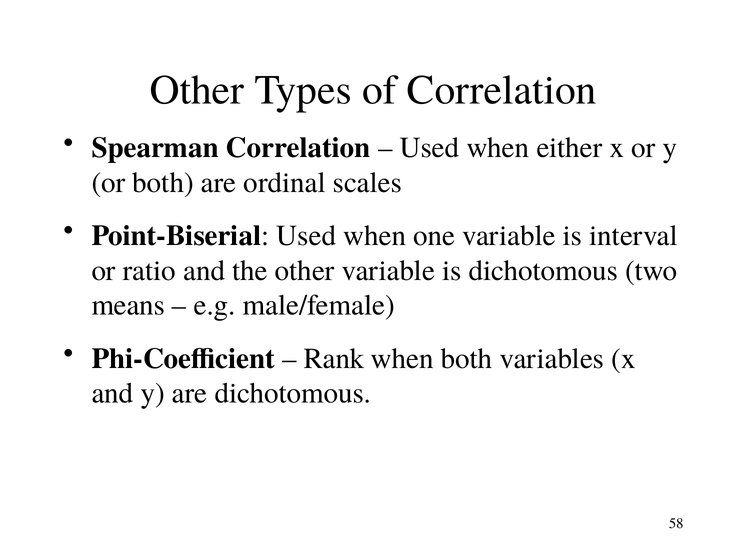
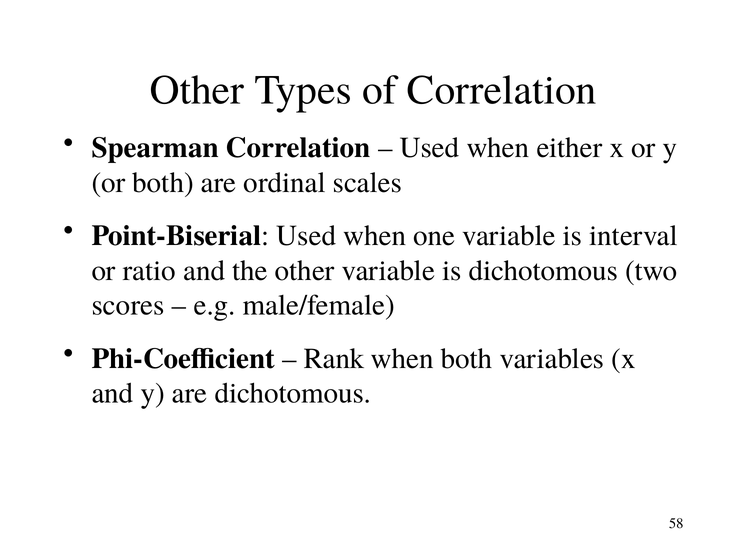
means: means -> scores (128, 305)
